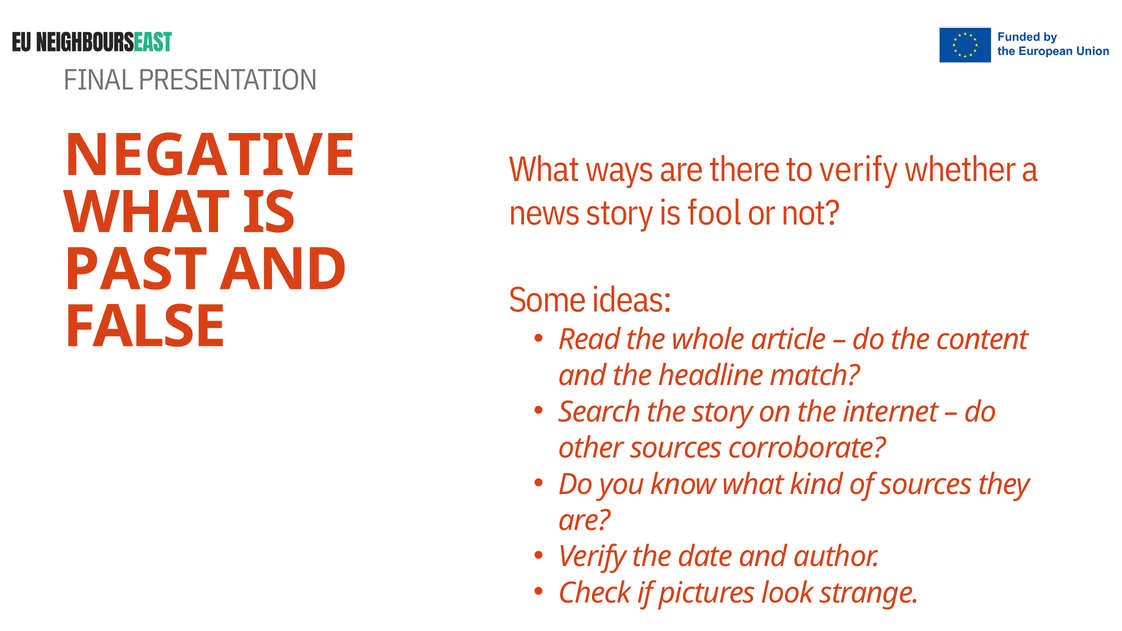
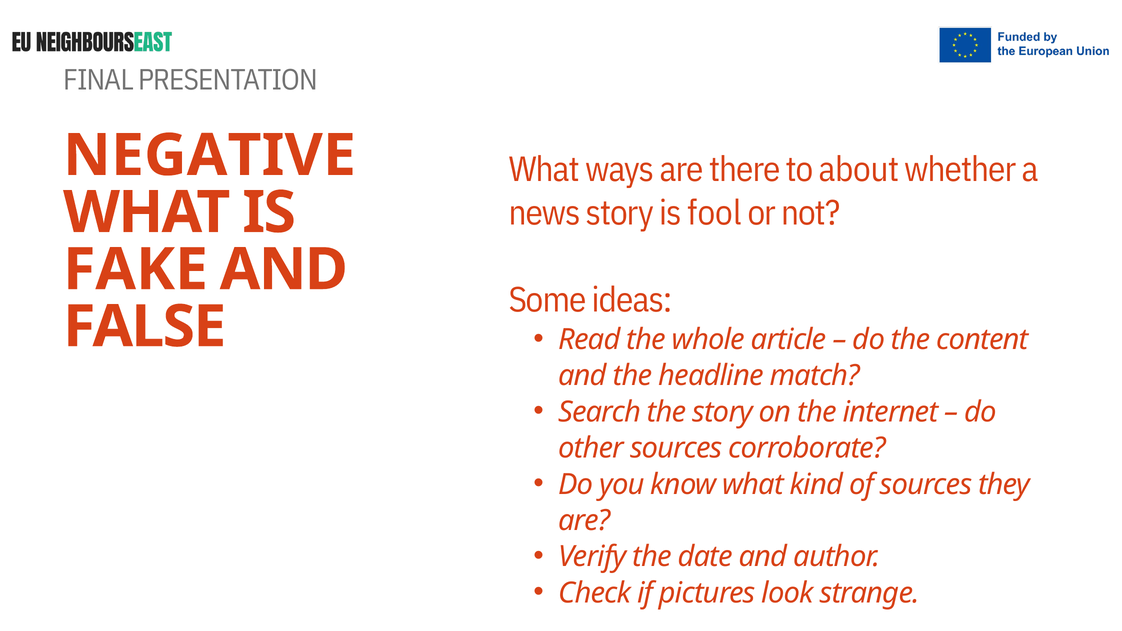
to verify: verify -> about (859, 170)
PAST: PAST -> FAKE (135, 270)
